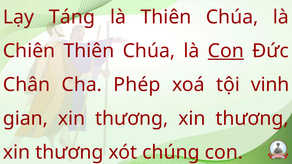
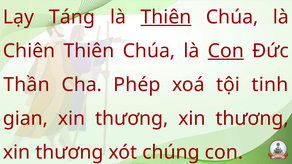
Thiên underline: none -> present (166, 17)
Chân: Chân -> Thần (26, 85)
vinh: vinh -> tinh (270, 85)
